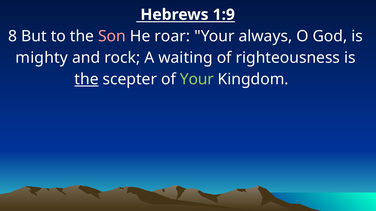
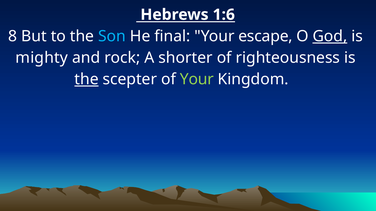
1:9: 1:9 -> 1:6 (224, 15)
Son colour: pink -> light blue (112, 36)
roar: roar -> final (172, 36)
always: always -> escape (265, 36)
God underline: none -> present (330, 36)
waiting: waiting -> shorter (185, 58)
